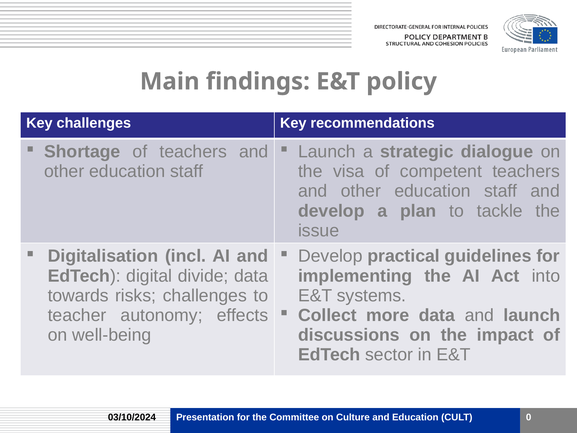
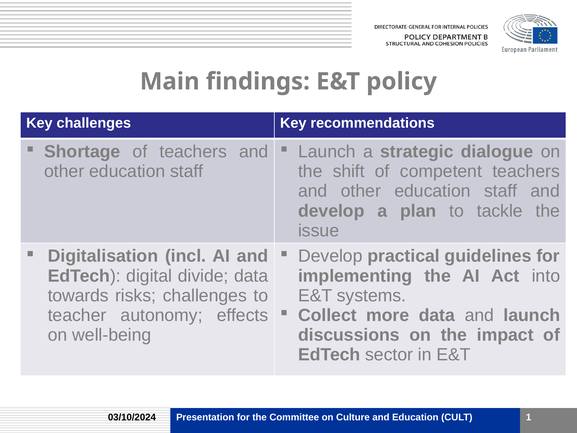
visa: visa -> shift (349, 171)
0: 0 -> 1 (529, 417)
